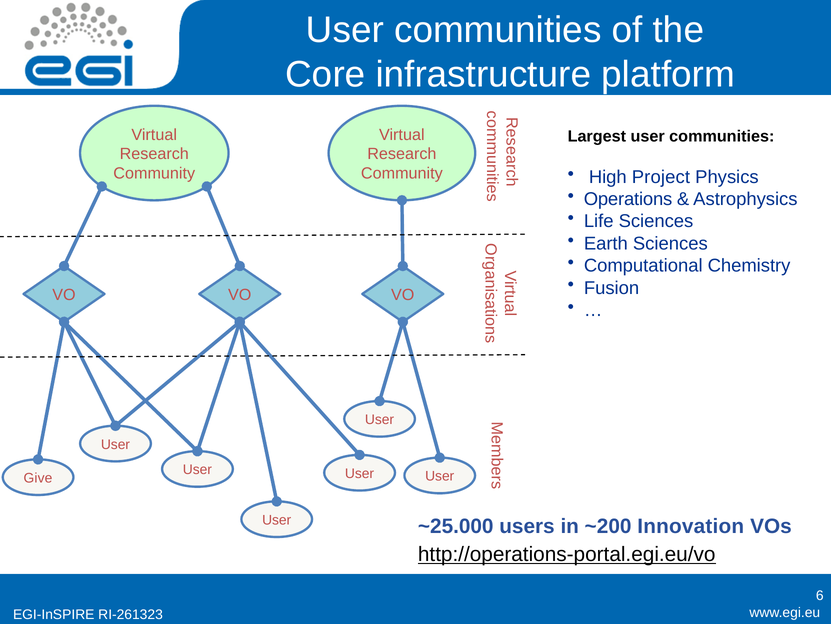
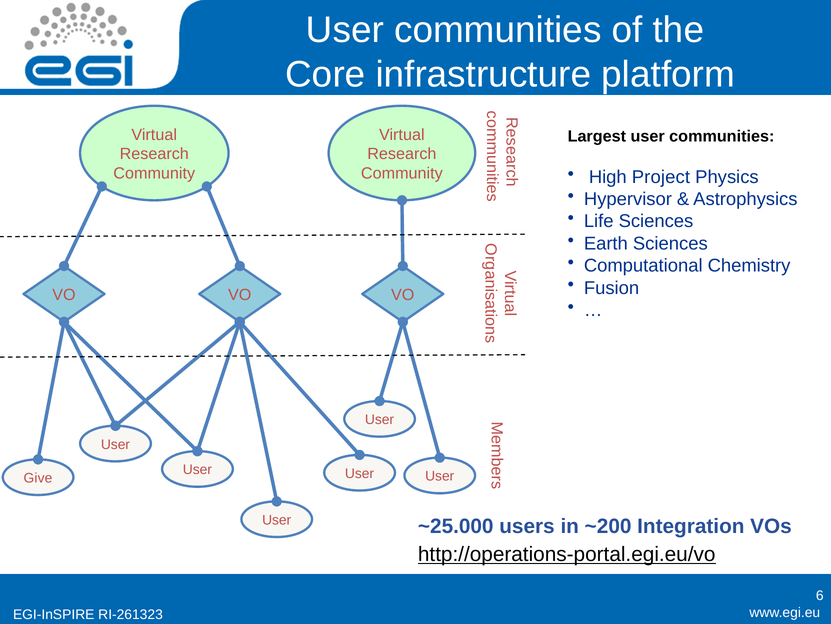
Operations: Operations -> Hypervisor (628, 199)
Innovation: Innovation -> Integration (691, 526)
